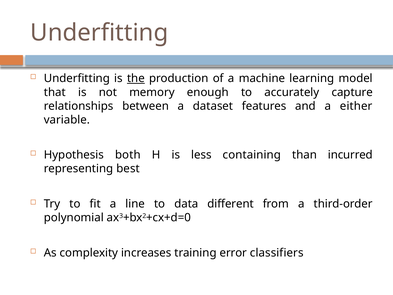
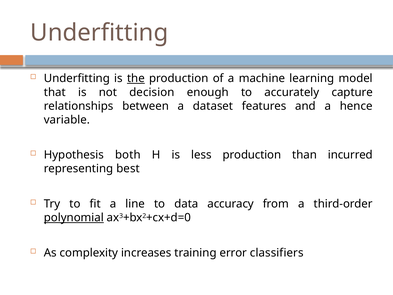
memory: memory -> decision (152, 92)
either: either -> hence (356, 106)
less containing: containing -> production (252, 155)
different: different -> accuracy (231, 204)
polynomial underline: none -> present (74, 217)
